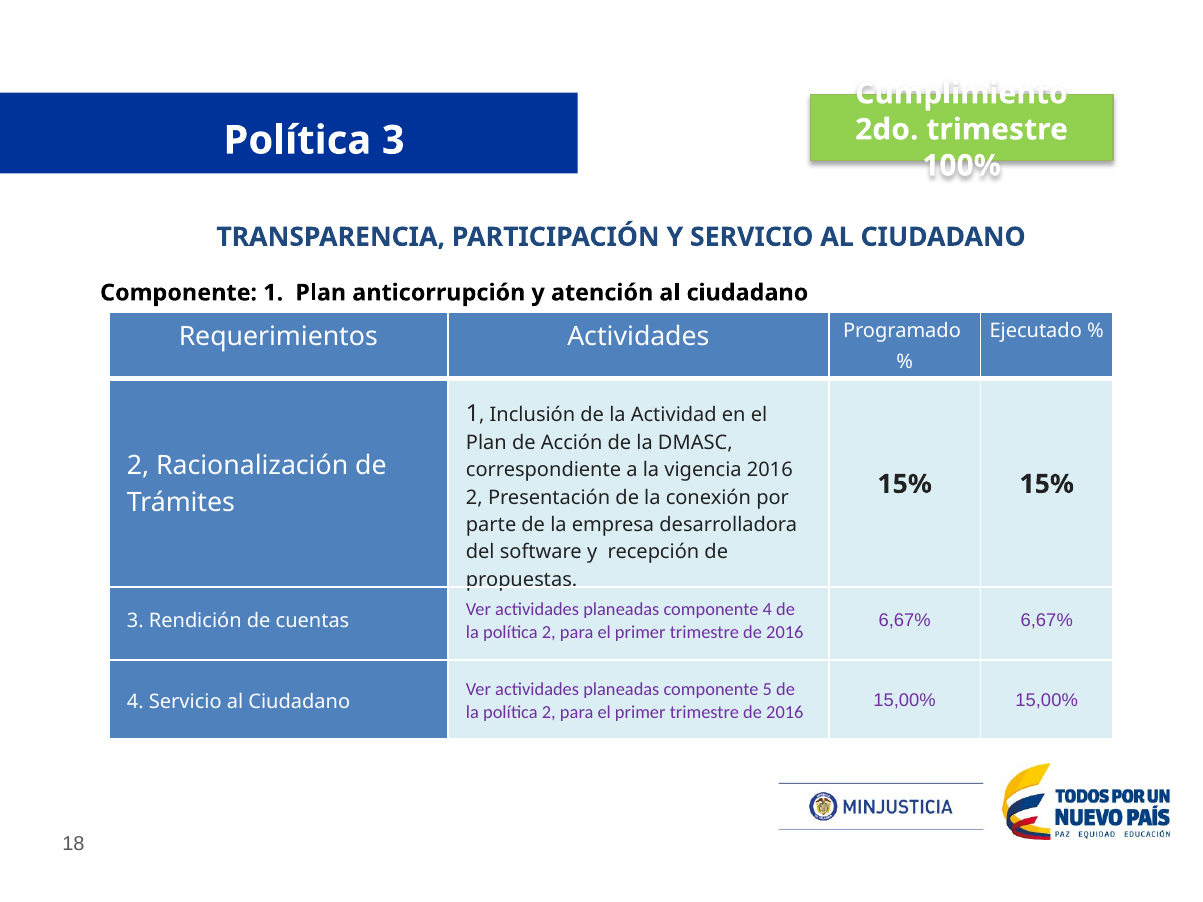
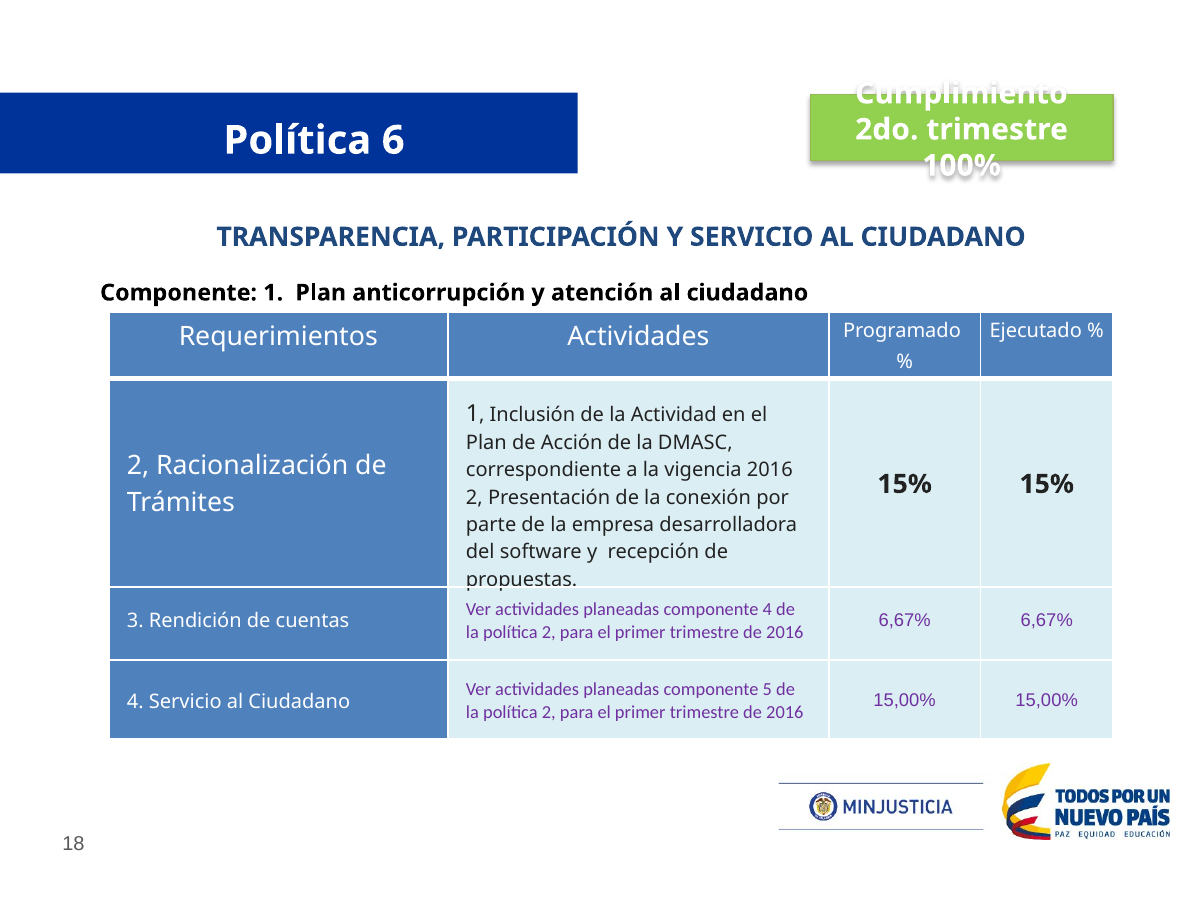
Política 3: 3 -> 6 (393, 140)
